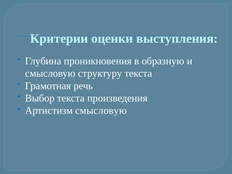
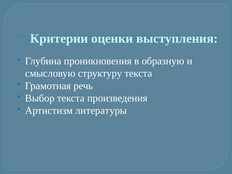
Артистизм смысловую: смысловую -> литературы (101, 111)
